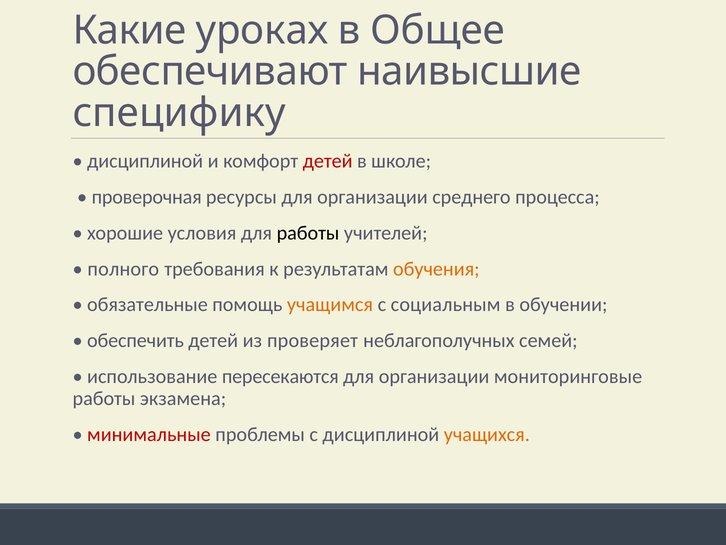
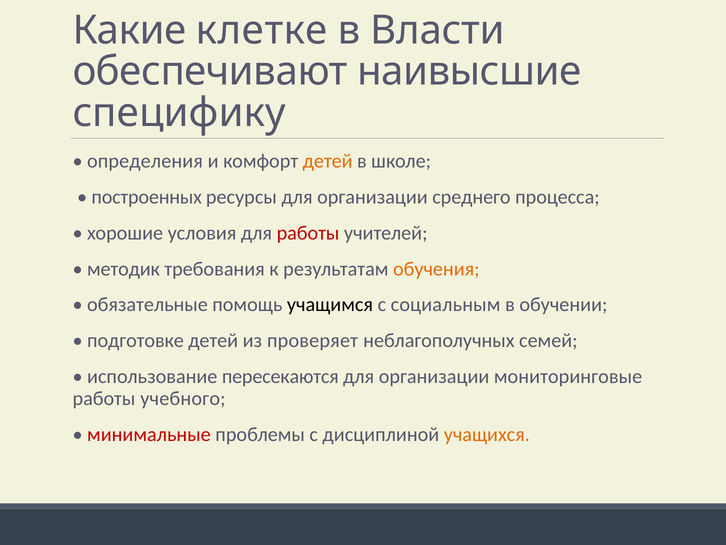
уроках: уроках -> клетке (262, 30)
Общее: Общее -> Власти (438, 30)
дисциплиной: дисциплиной -> определения (145, 161)
детей colour: red -> orange (328, 161)
проверочная: проверочная -> построенных (147, 197)
работы colour: black -> red (308, 233)
полного: полного -> методик (123, 269)
учащимся colour: orange -> black (330, 305)
обеспечить: обеспечить -> подготовке (136, 340)
экзамена: экзамена -> учебного (183, 398)
